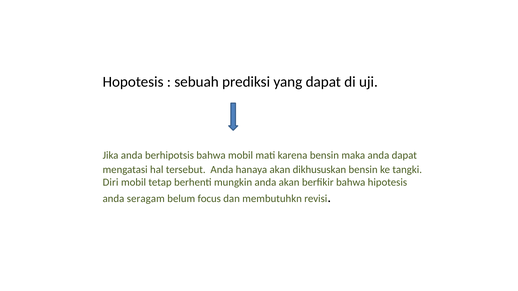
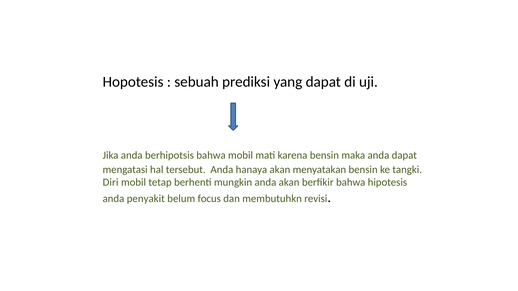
dikhususkan: dikhususkan -> menyatakan (319, 170)
seragam: seragam -> penyakit (146, 199)
